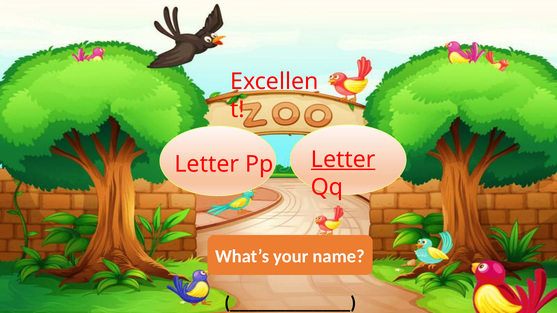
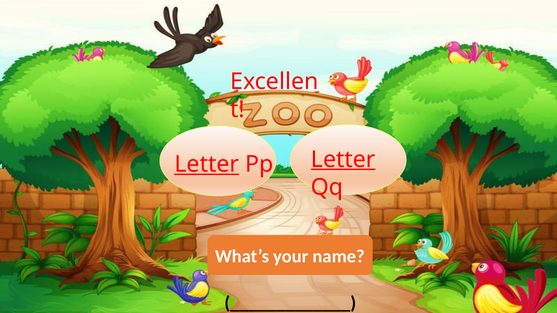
Letter underline: none -> present (207, 164)
